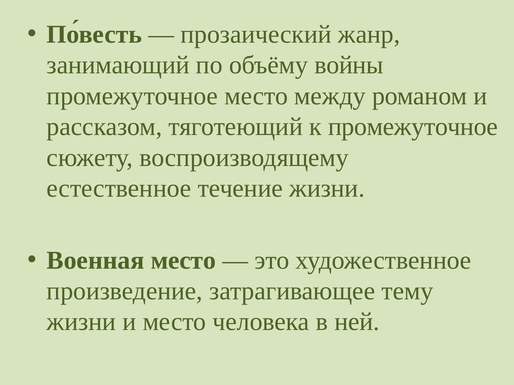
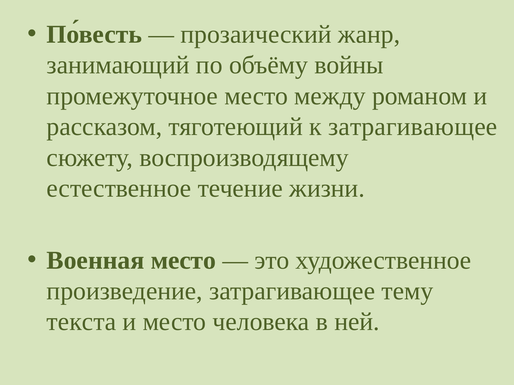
к промежуточное: промежуточное -> затрагивающее (413, 127)
жизни: жизни -> текста (81, 322)
